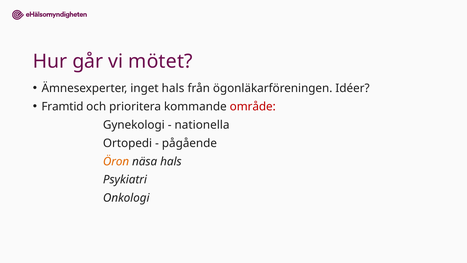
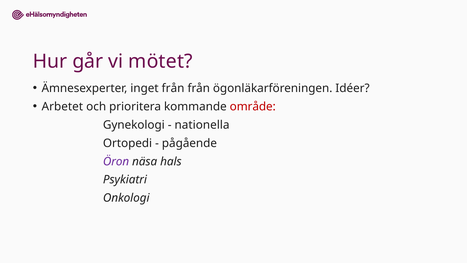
inget hals: hals -> från (173, 88)
Framtid: Framtid -> Arbetet (62, 106)
Öron colour: orange -> purple (116, 161)
